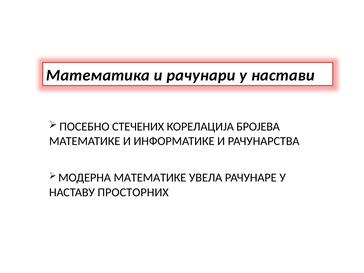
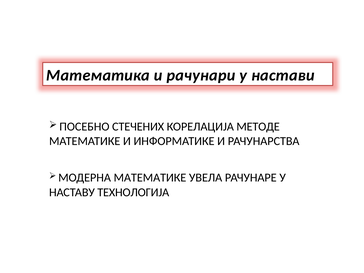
БРОЈЕВА: БРОЈЕВА -> МЕТОДЕ (258, 127)
ПРОСТОРНИХ: ПРОСТОРНИХ -> ТЕХНОЛОГИЈА (133, 192)
